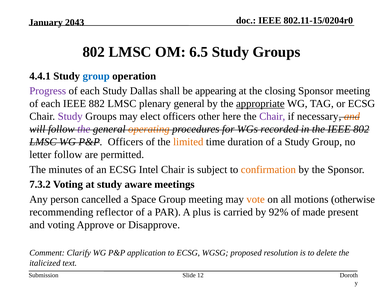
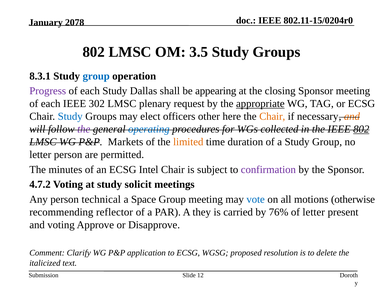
2043: 2043 -> 2078 (75, 22)
6.5: 6.5 -> 3.5 (199, 52)
4.4.1: 4.4.1 -> 8.3.1 (40, 76)
882: 882 -> 302 (97, 104)
plenary general: general -> request (189, 104)
Study colour: purple -> blue (70, 117)
Chair colour: purple -> orange (272, 117)
operating colour: orange -> blue (149, 129)
recorded: recorded -> collected (279, 129)
802 underline: none -> present (361, 129)
P&P Officers: Officers -> Markets (126, 142)
letter follow: follow -> person (68, 155)
confirmation colour: orange -> purple (268, 170)
7.3.2: 7.3.2 -> 4.7.2 (40, 185)
aware: aware -> solicit (138, 185)
cancelled: cancelled -> technical (101, 200)
vote colour: orange -> blue (256, 200)
plus: plus -> they (202, 212)
92%: 92% -> 76% (279, 212)
of made: made -> letter (314, 212)
